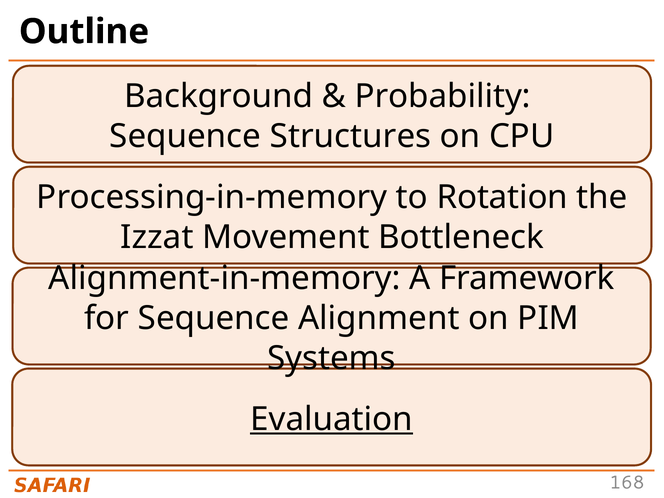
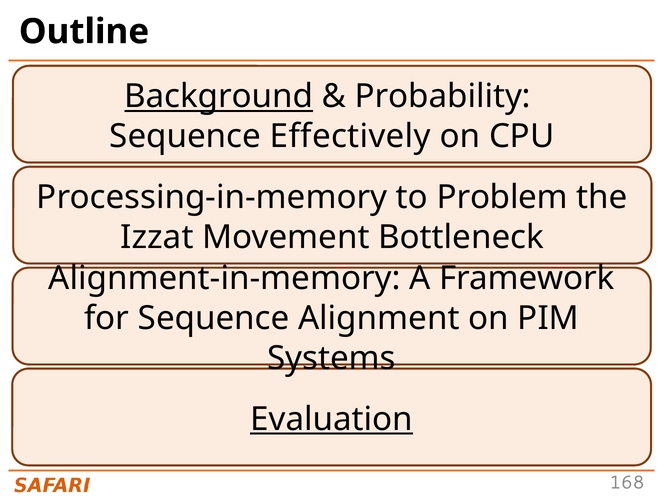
Background underline: none -> present (219, 97)
Structures: Structures -> Effectively (350, 136)
Rotation: Rotation -> Problem (502, 197)
